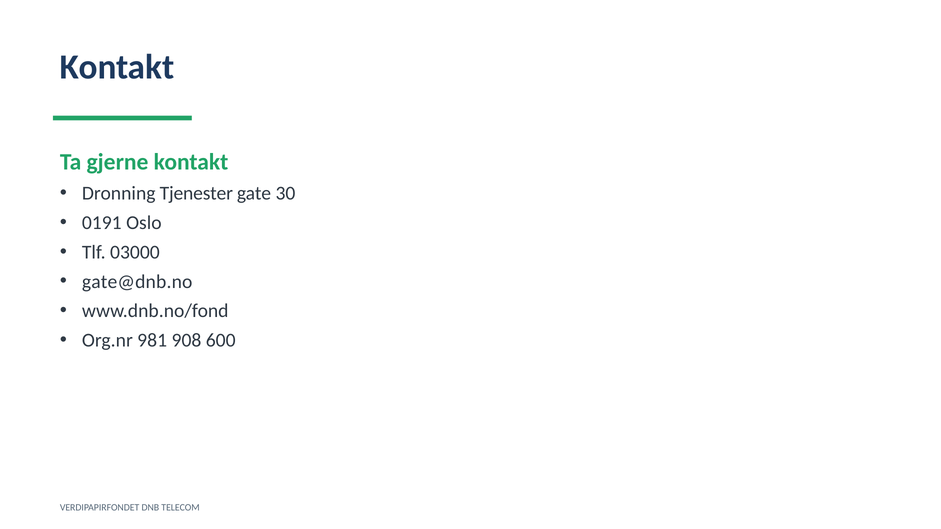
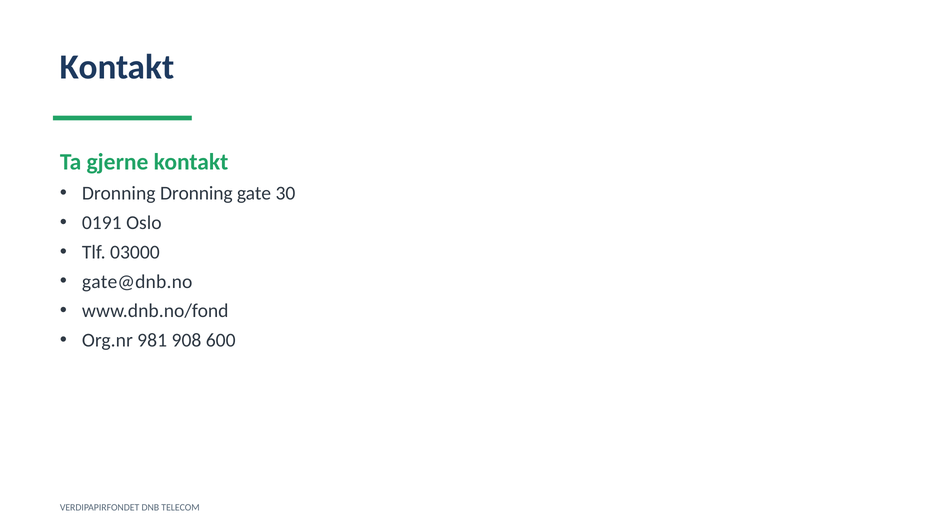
Dronning Tjenester: Tjenester -> Dronning (196, 193)
